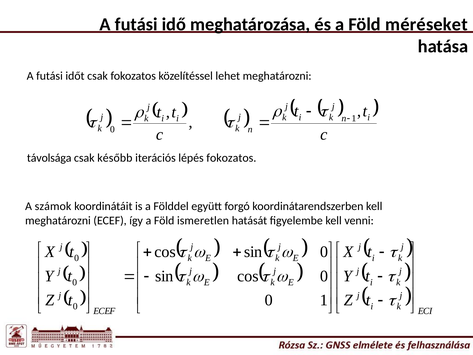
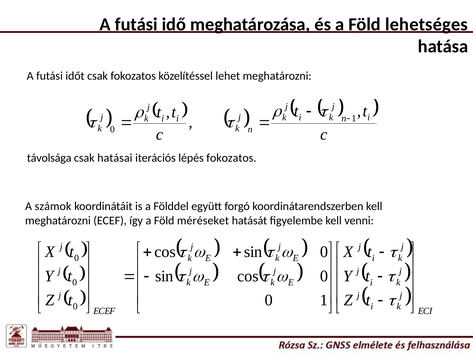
méréseket: méréseket -> lehetséges (427, 24)
később: később -> hatásai (115, 158)
ismeretlen: ismeretlen -> méréseket (203, 220)
